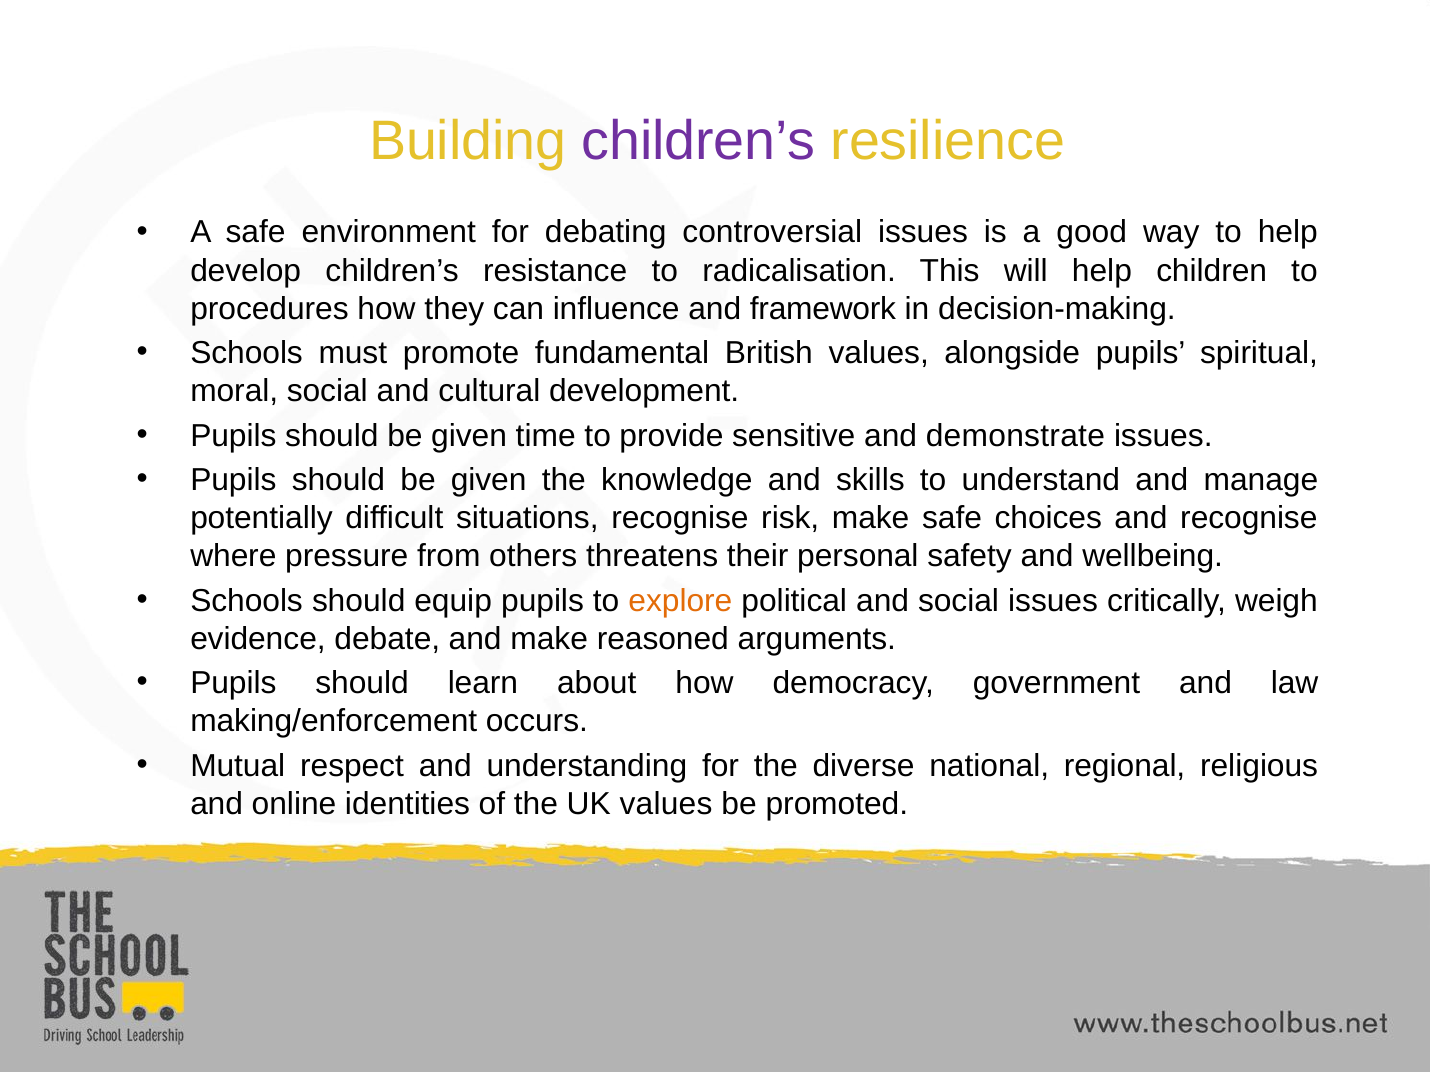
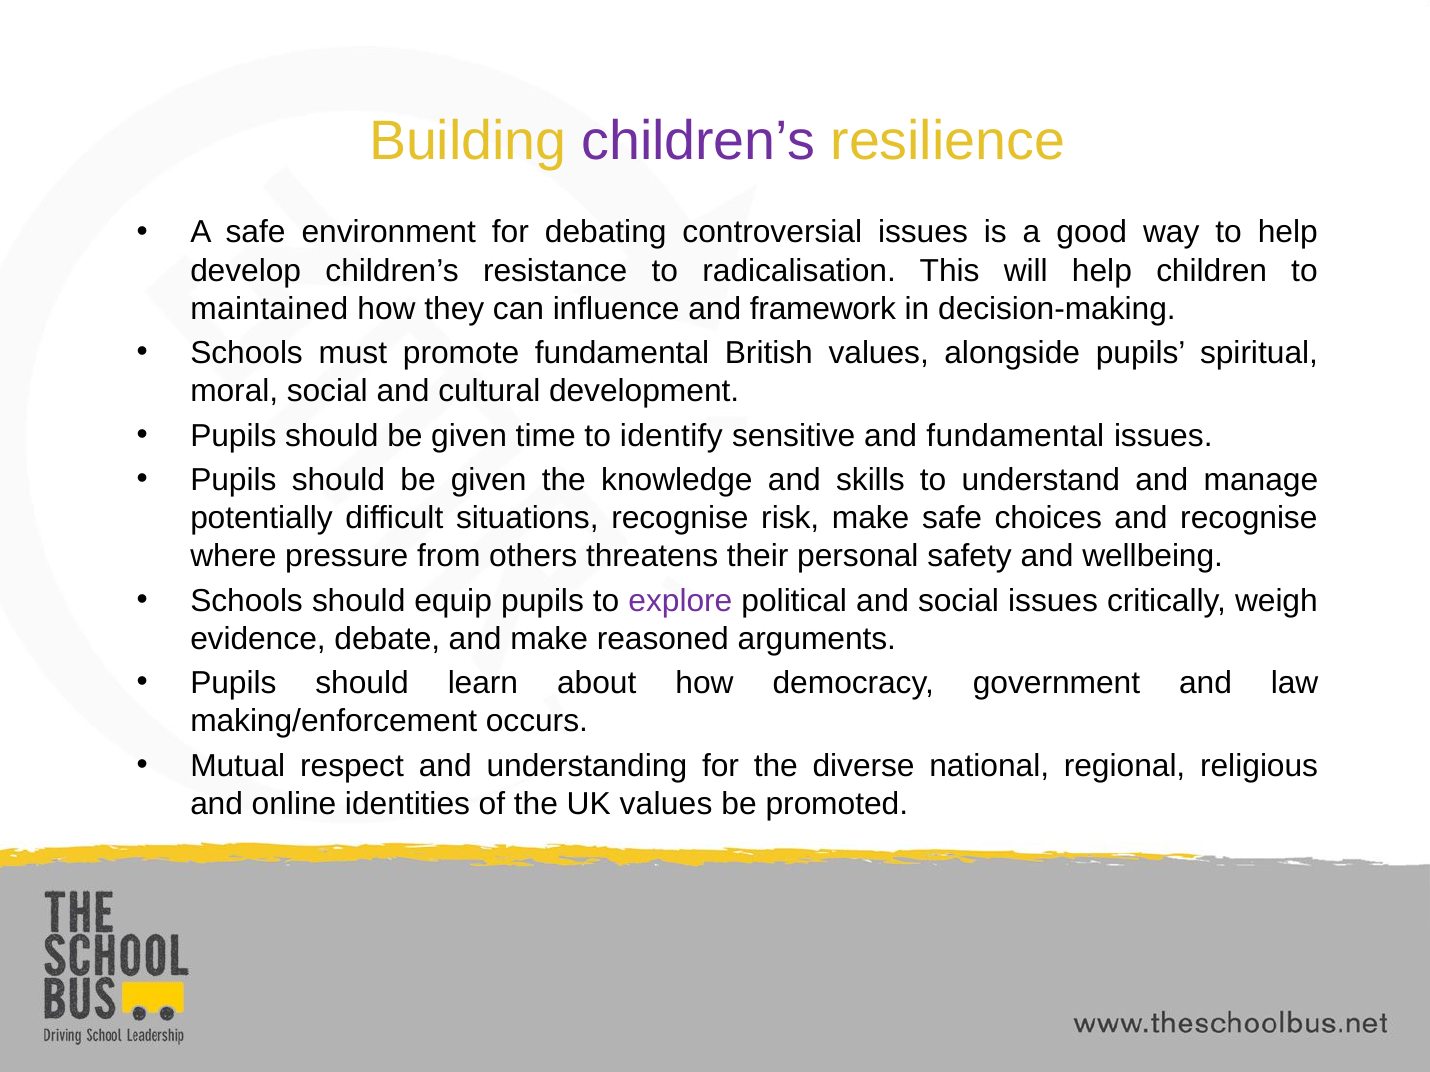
procedures: procedures -> maintained (269, 309)
provide: provide -> identify (671, 436)
and demonstrate: demonstrate -> fundamental (1015, 436)
explore colour: orange -> purple (680, 601)
